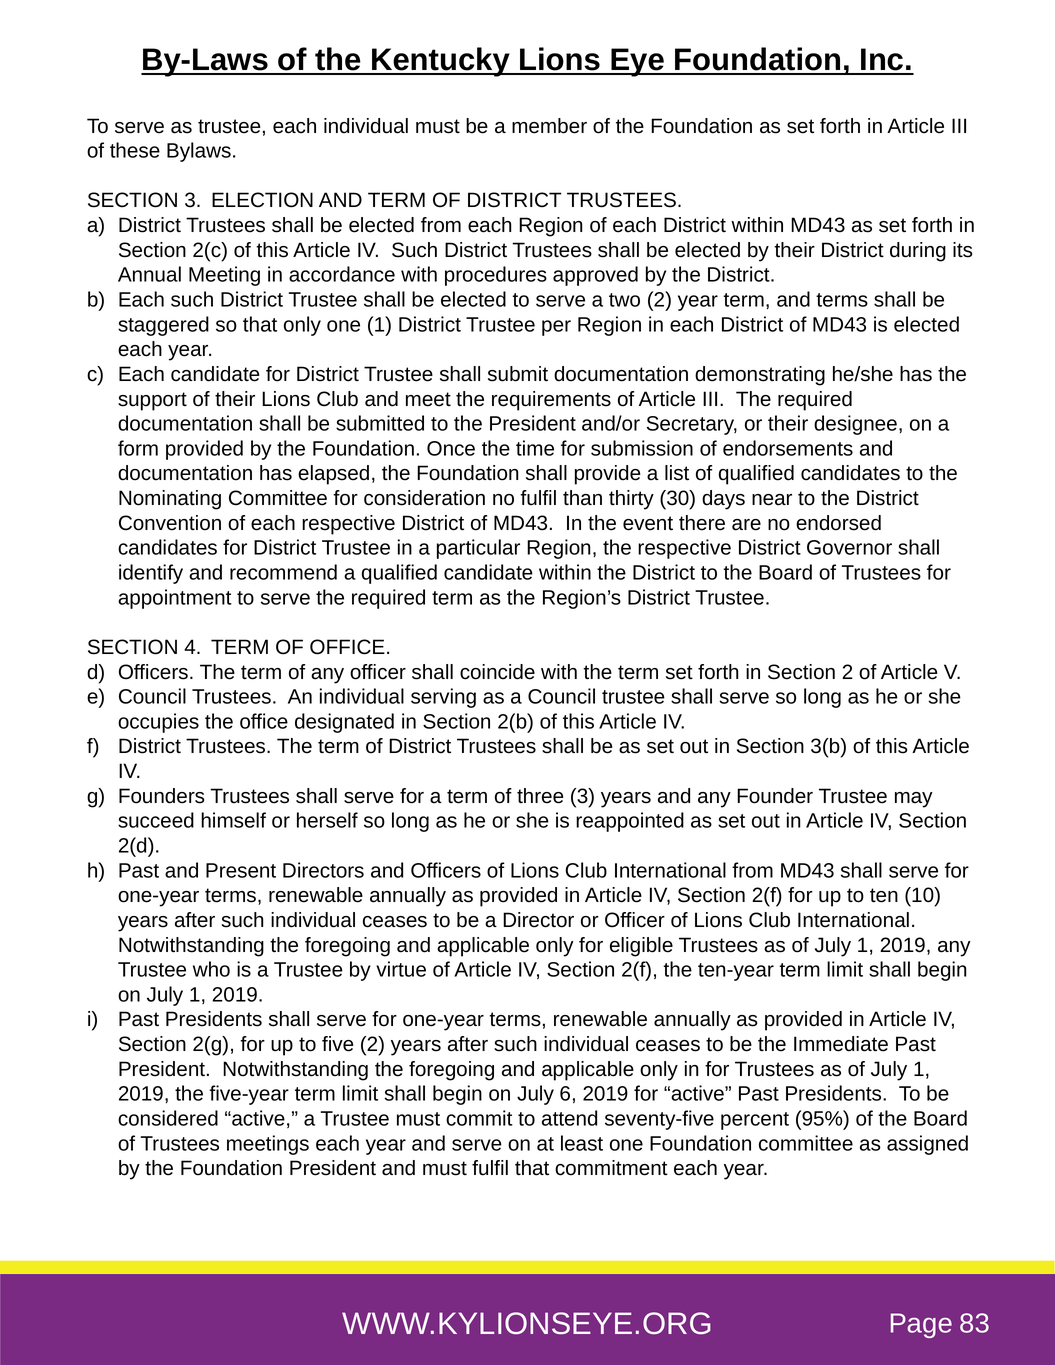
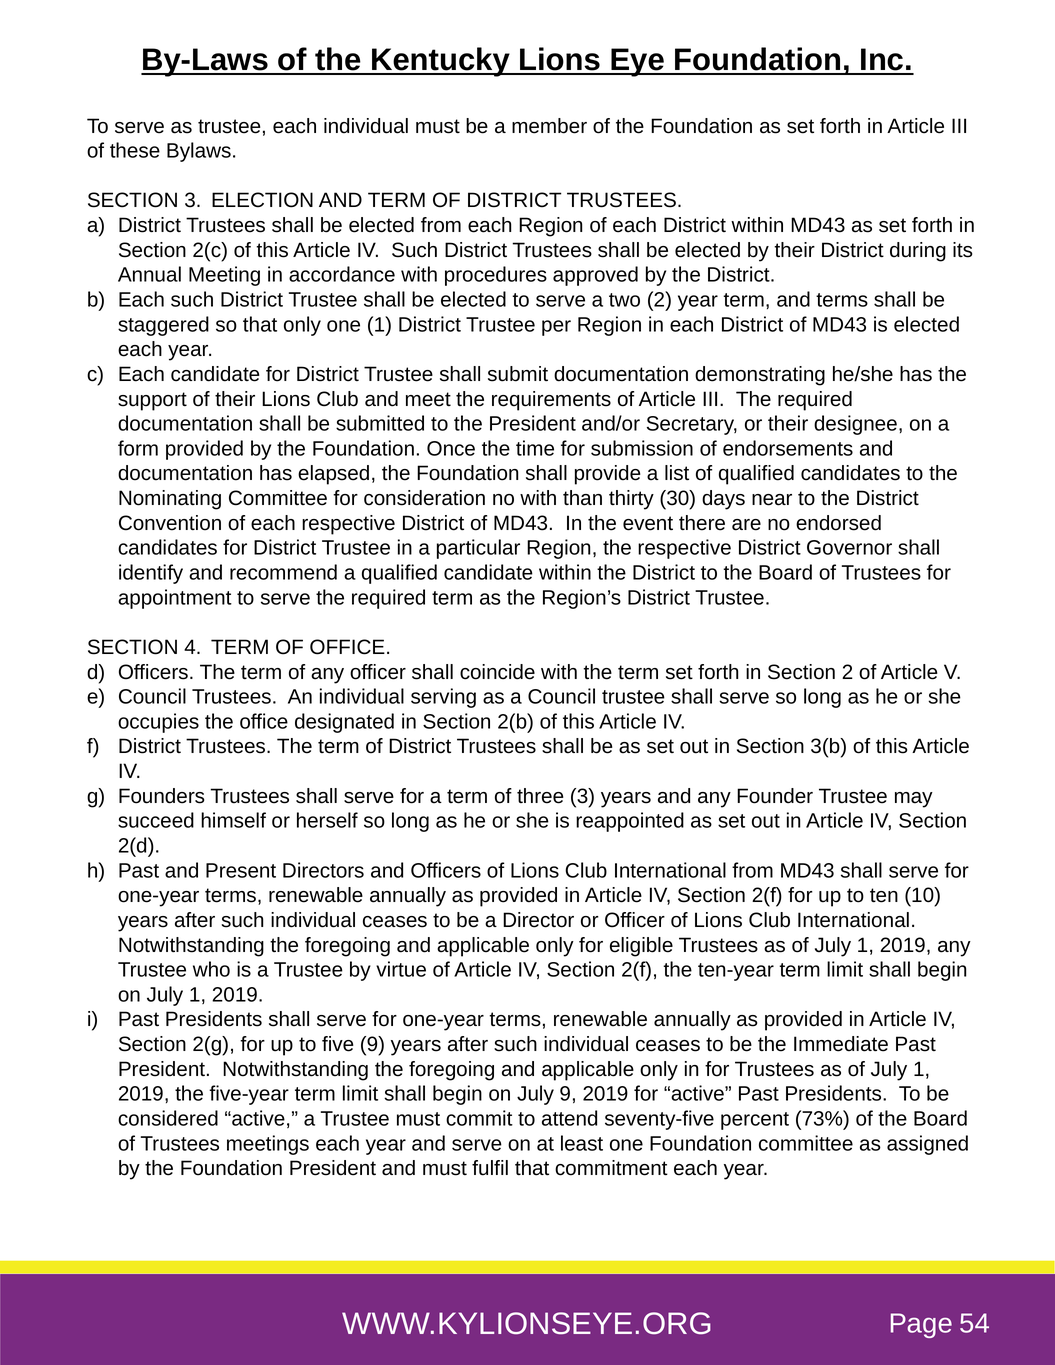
no fulfil: fulfil -> with (539, 499)
five 2: 2 -> 9 (372, 1045)
July 6: 6 -> 9 (568, 1094)
95%: 95% -> 73% (822, 1119)
83: 83 -> 54 (975, 1324)
